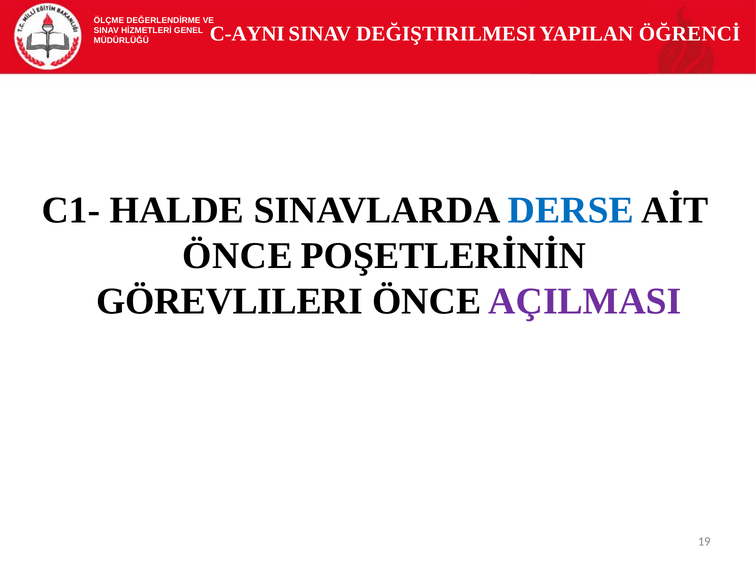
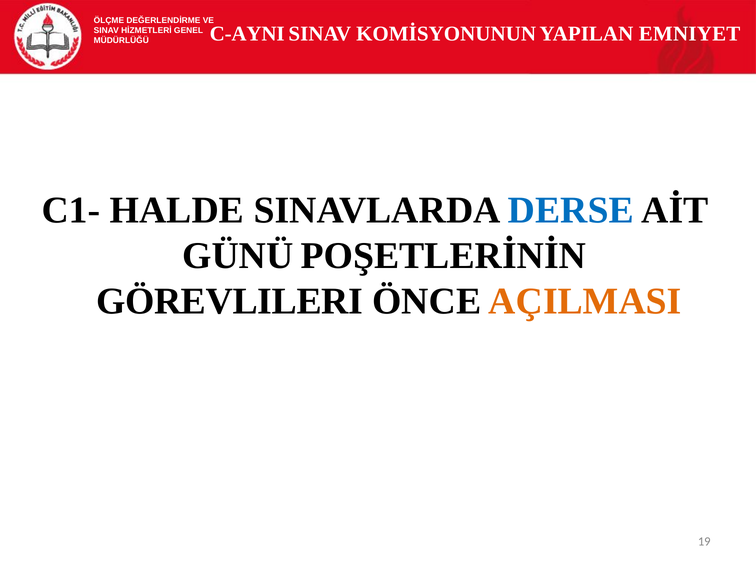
DEĞIŞTIRILMESI: DEĞIŞTIRILMESI -> KOMİSYONUNUN (446, 34)
ÖĞRENCİ: ÖĞRENCİ -> EMNIYET (690, 34)
ÖNCE: ÖNCE -> GÜNÜ (238, 256)
AÇILMASI colour: purple -> orange (585, 301)
